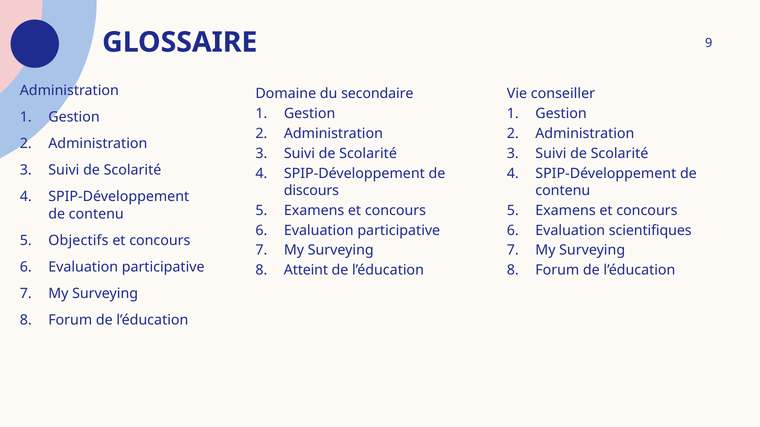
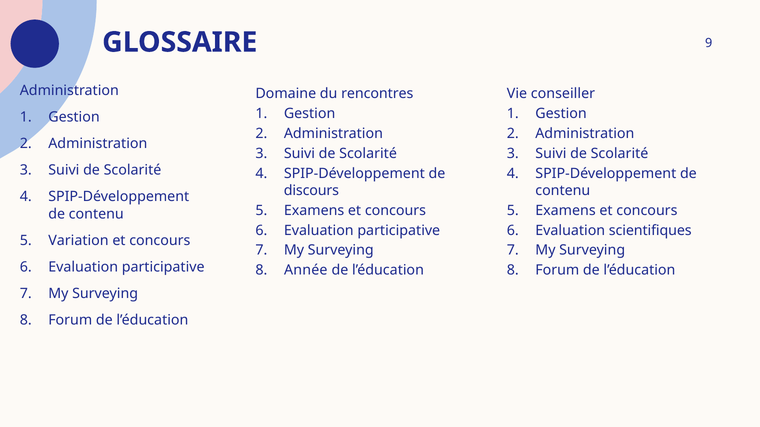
secondaire: secondaire -> rencontres (377, 94)
Objectifs: Objectifs -> Variation (78, 241)
Atteint: Atteint -> Année (306, 271)
